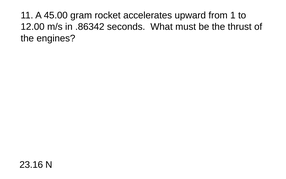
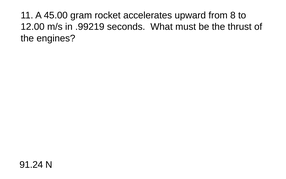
1: 1 -> 8 (233, 15)
.86342: .86342 -> .99219 (90, 27)
23.16: 23.16 -> 91.24 (31, 165)
